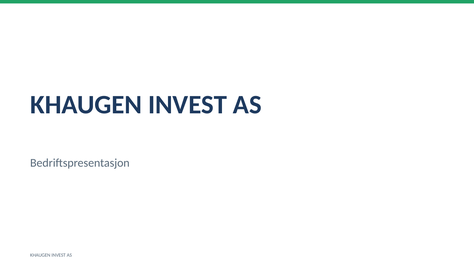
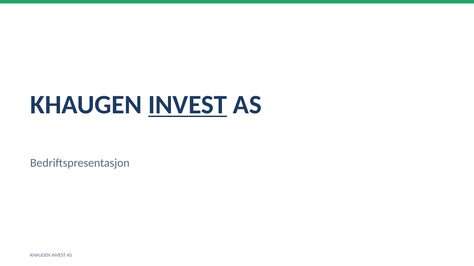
INVEST underline: none -> present (188, 105)
